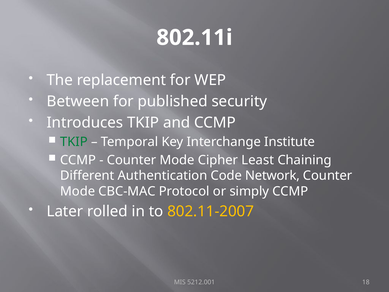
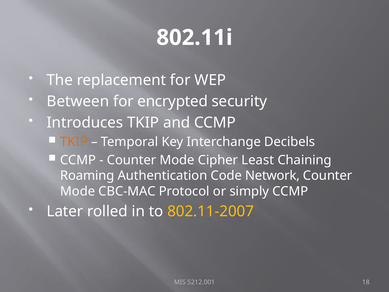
published: published -> encrypted (173, 101)
TKIP colour: green -> orange (74, 142)
Institute: Institute -> Decibels (290, 142)
Different: Different -> Roaming (87, 176)
